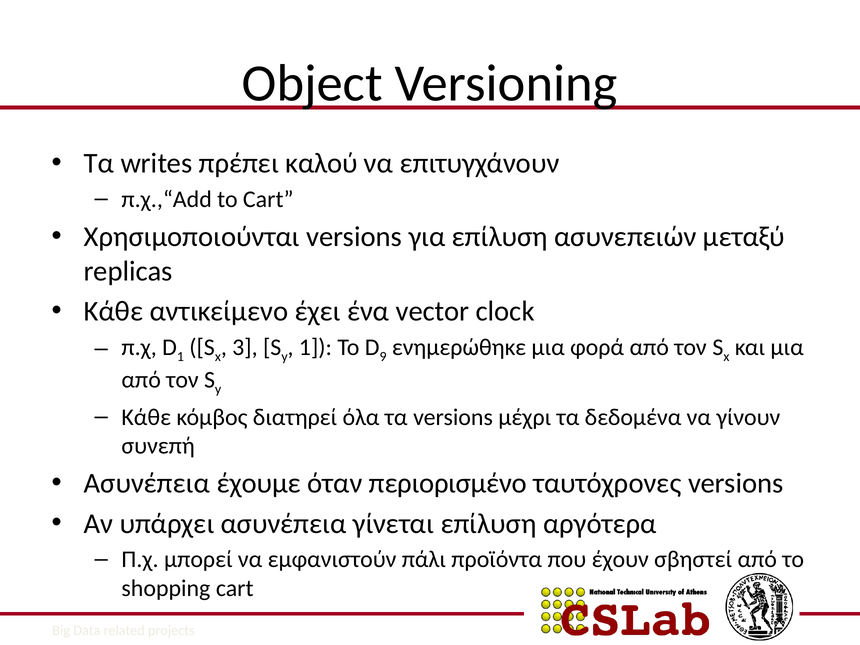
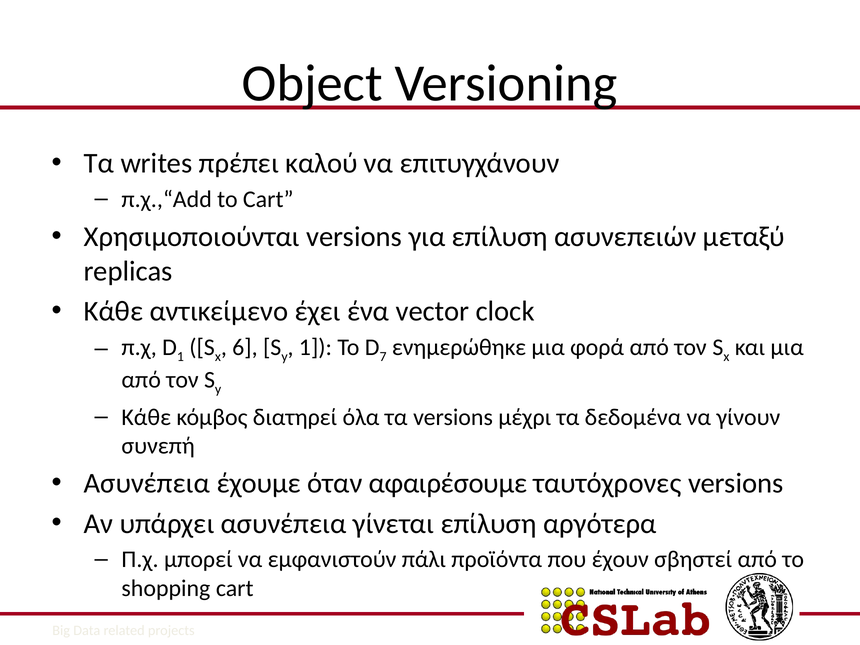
3: 3 -> 6 (245, 347)
9: 9 -> 7 (383, 357)
περιορισμένο: περιορισμένο -> αφαιρέσουμε (448, 483)
